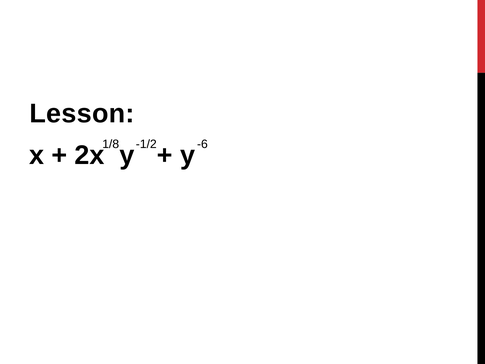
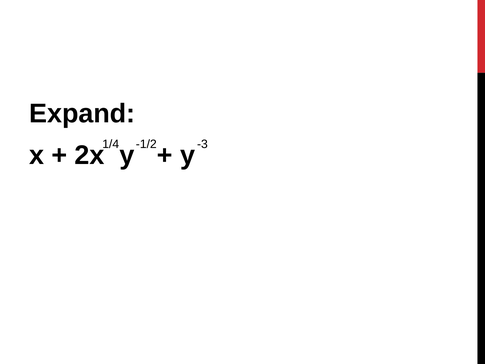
Lesson: Lesson -> Expand (82, 113)
1/8: 1/8 -> 1/4 (111, 144)
-6: -6 -> -3 (202, 144)
